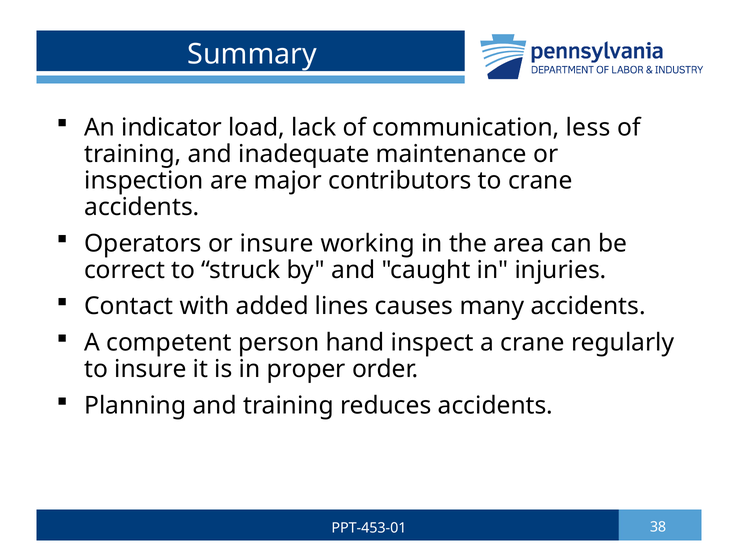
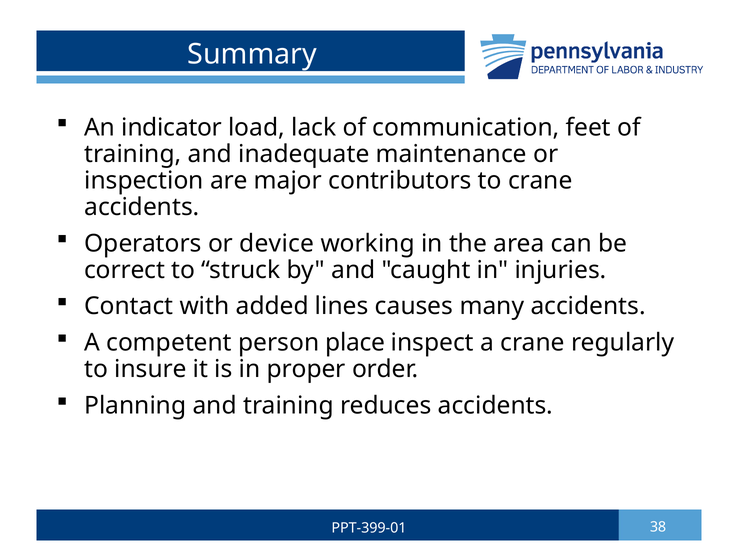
less: less -> feet (588, 128)
or insure: insure -> device (277, 244)
hand: hand -> place (355, 343)
PPT-453-01: PPT-453-01 -> PPT-399-01 (369, 529)
